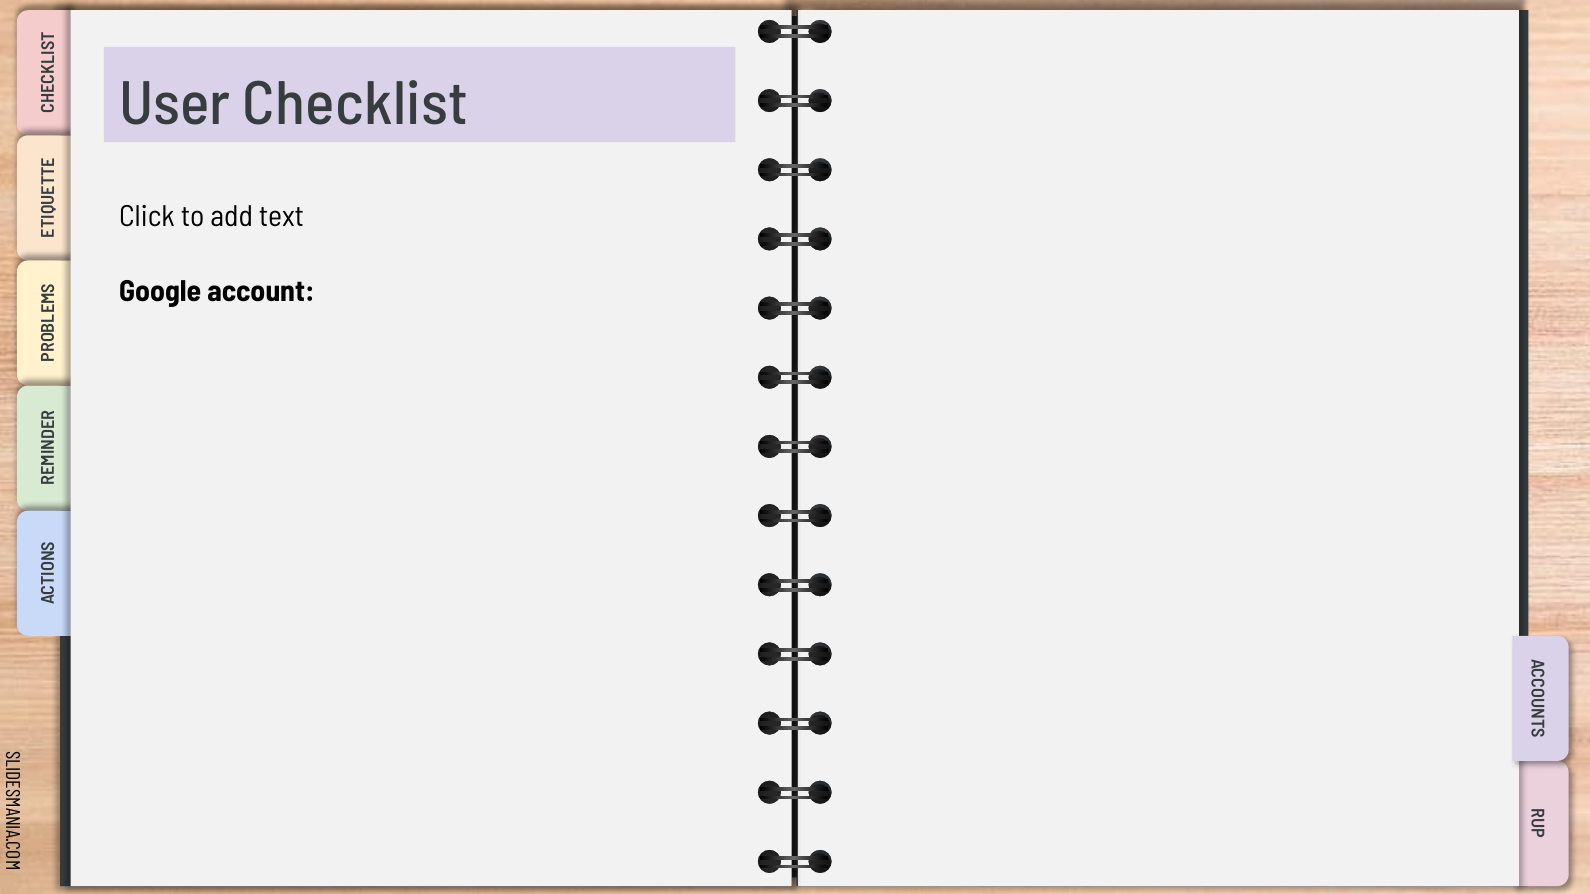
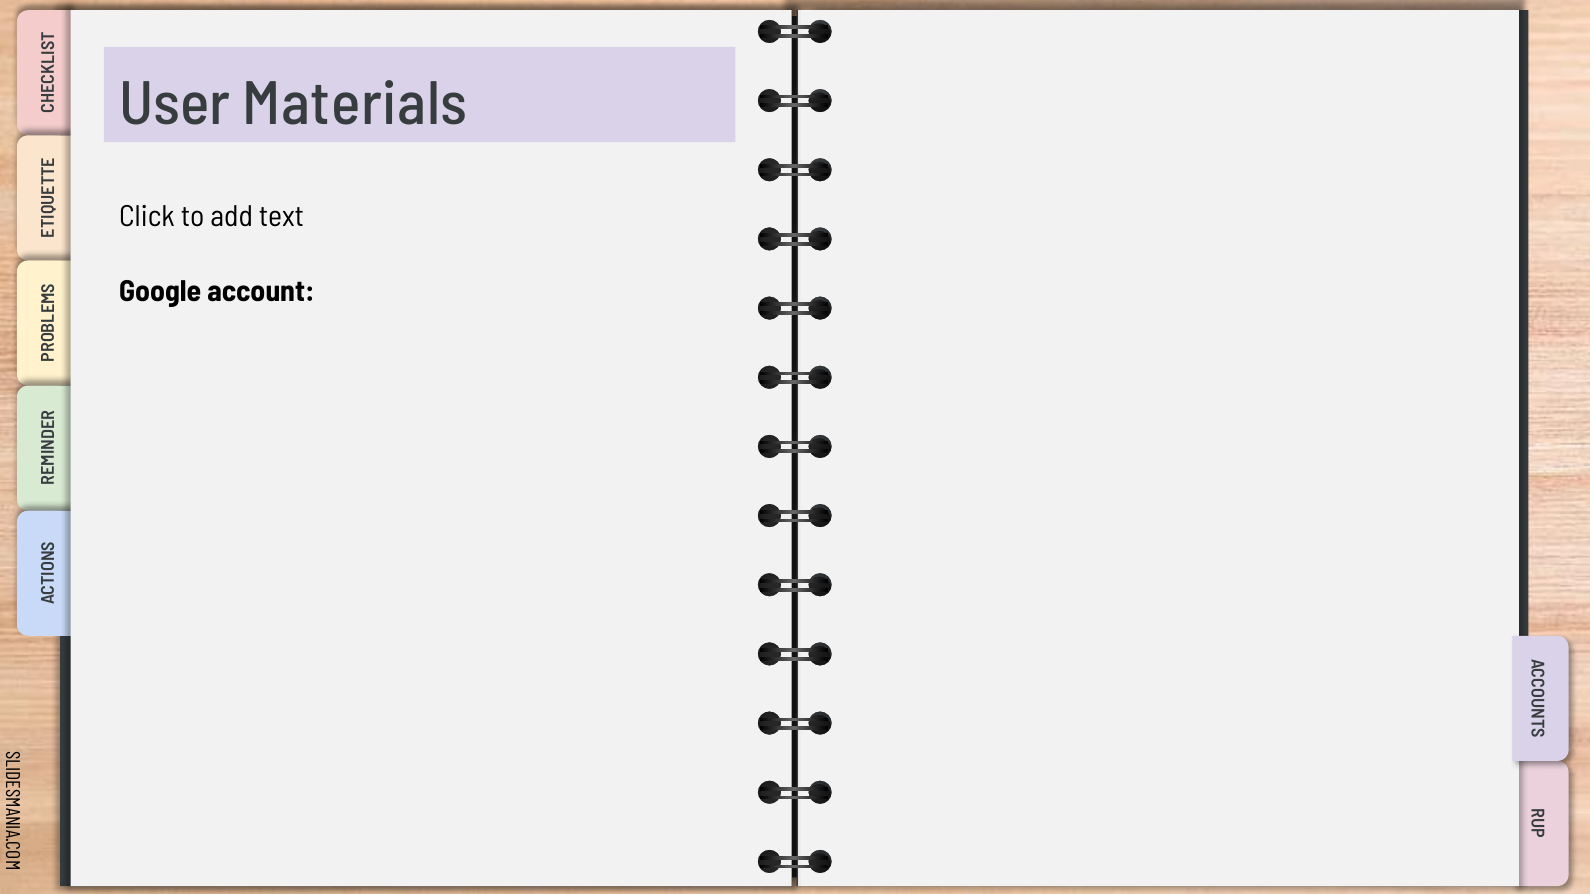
Checklist: Checklist -> Materials (355, 104)
